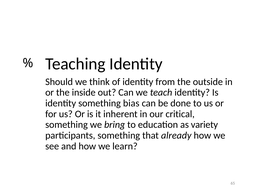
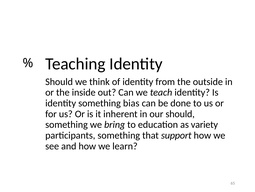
our critical: critical -> should (180, 113)
already: already -> support (176, 135)
